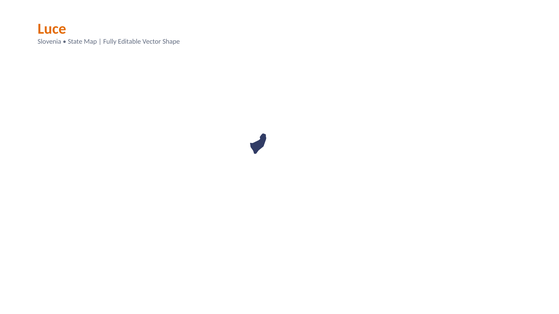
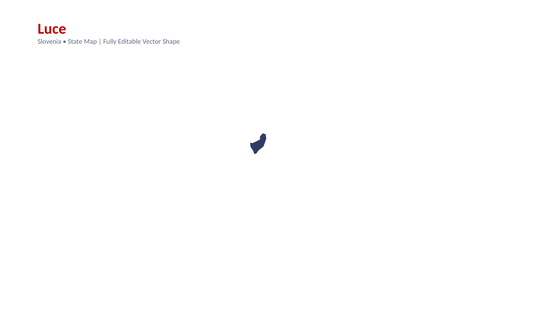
Luce colour: orange -> red (52, 29)
